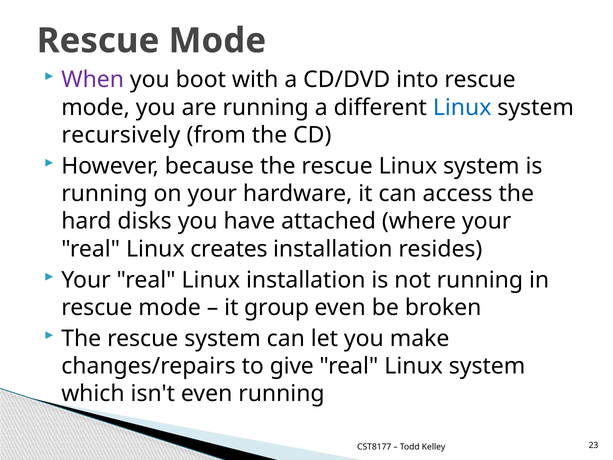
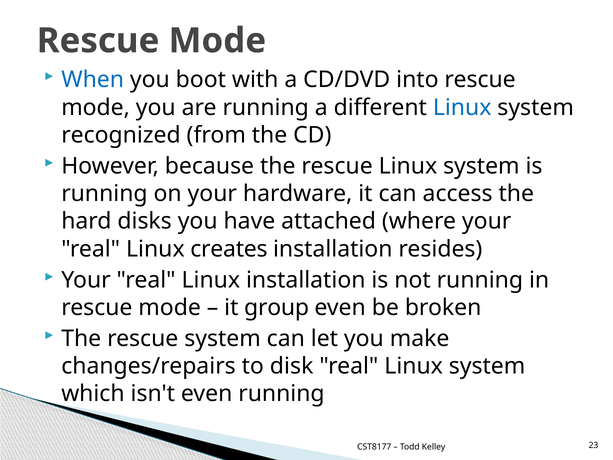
When colour: purple -> blue (93, 80)
recursively: recursively -> recognized (121, 135)
give: give -> disk (292, 366)
